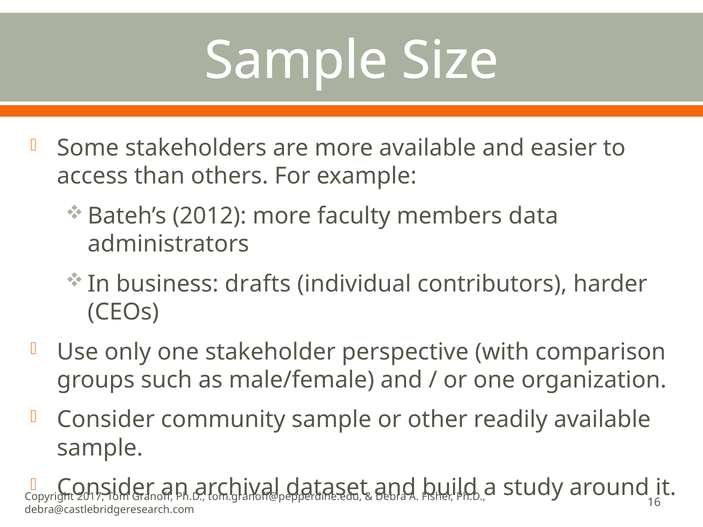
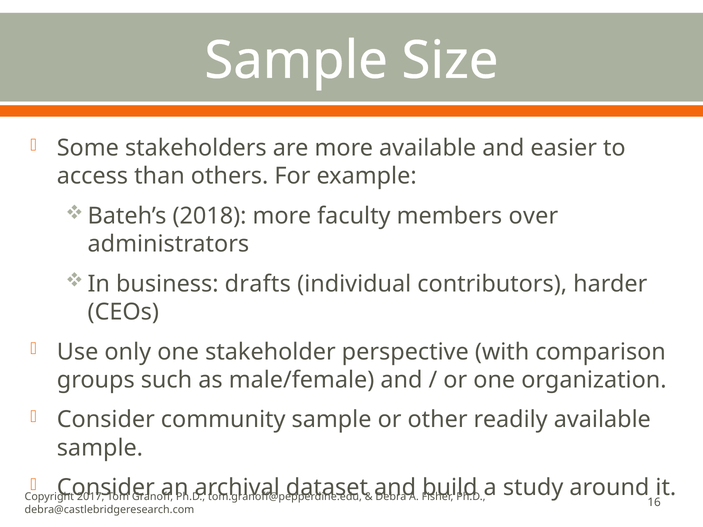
2012: 2012 -> 2018 (210, 216)
data: data -> over (533, 216)
